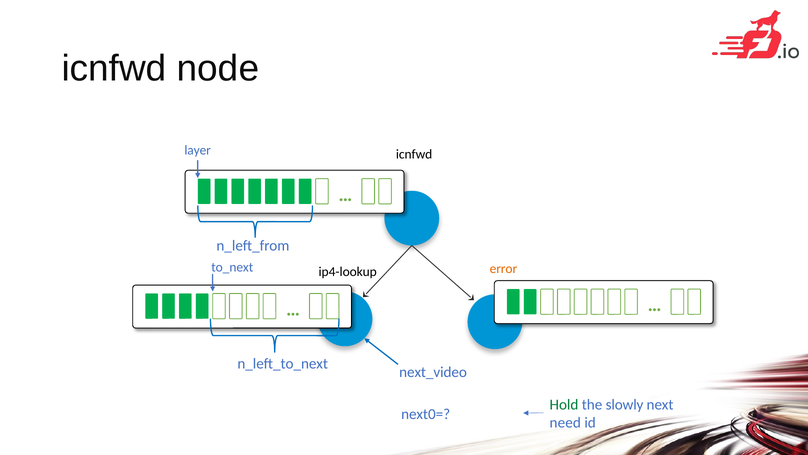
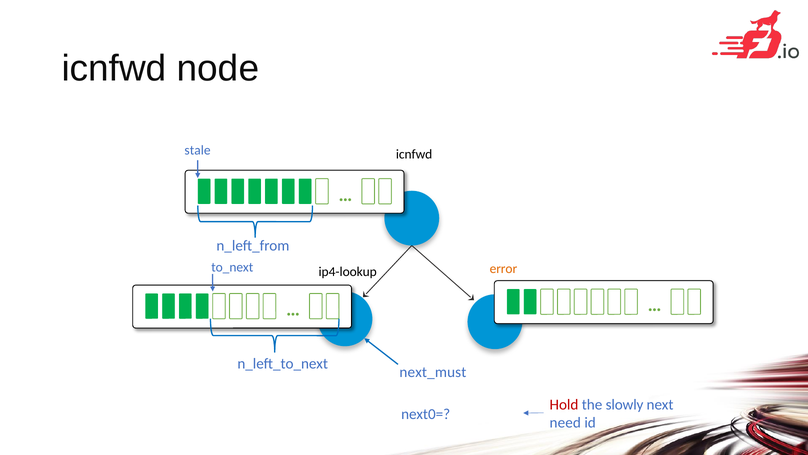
layer: layer -> stale (198, 150)
next_video: next_video -> next_must (433, 372)
Hold colour: green -> red (564, 404)
